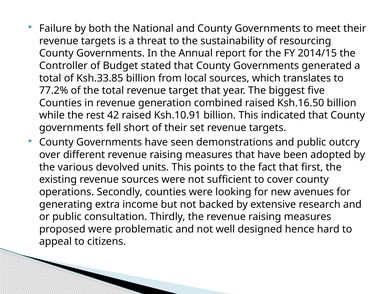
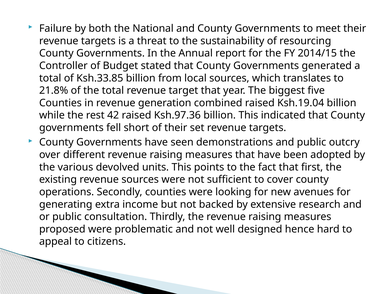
77.2%: 77.2% -> 21.8% (54, 90)
Ksh.16.50: Ksh.16.50 -> Ksh.19.04 (301, 103)
Ksh.10.91: Ksh.10.91 -> Ksh.97.36 (177, 115)
